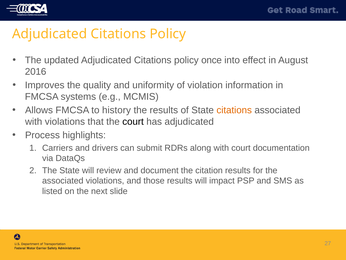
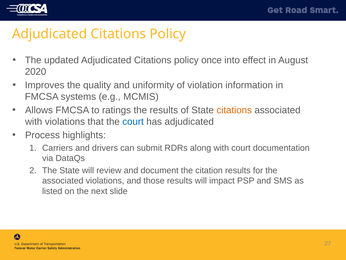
2016: 2016 -> 2020 (36, 72)
history: history -> ratings (117, 110)
court colour: black -> blue (133, 122)
